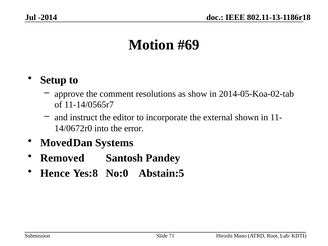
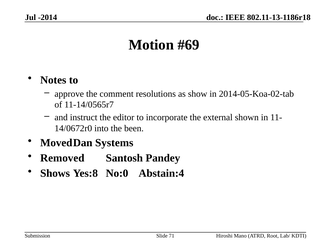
Setup: Setup -> Notes (53, 80)
error: error -> been (134, 128)
Hence: Hence -> Shows (55, 173)
Abstain:5: Abstain:5 -> Abstain:4 (161, 173)
